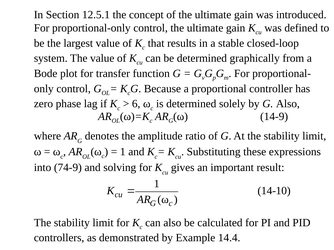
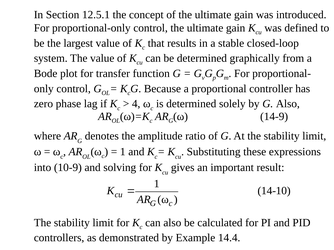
6: 6 -> 4 (136, 104)
74-9: 74-9 -> 10-9 (68, 168)
